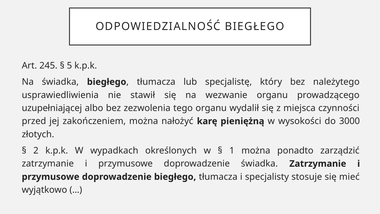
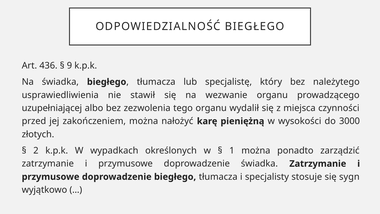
245: 245 -> 436 (48, 66)
5: 5 -> 9 (69, 66)
mieć: mieć -> sygn (349, 177)
